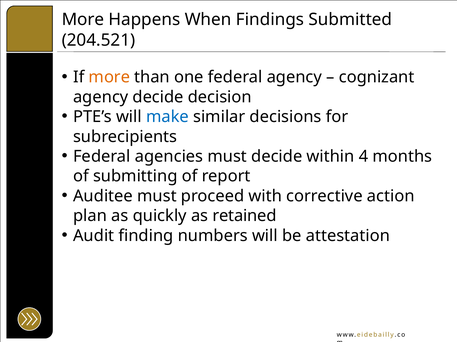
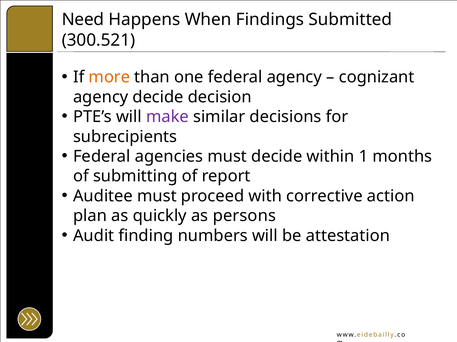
More: More -> Need (83, 20)
204.521: 204.521 -> 300.521 (99, 40)
make colour: blue -> purple (167, 117)
4: 4 -> 1 (363, 157)
retained: retained -> persons (244, 216)
